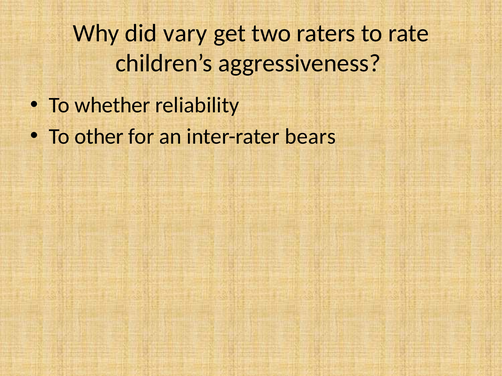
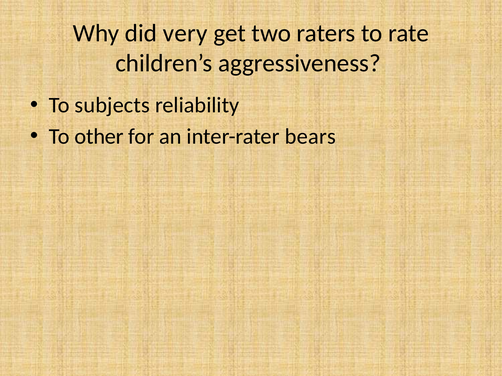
vary: vary -> very (185, 33)
whether: whether -> subjects (112, 105)
